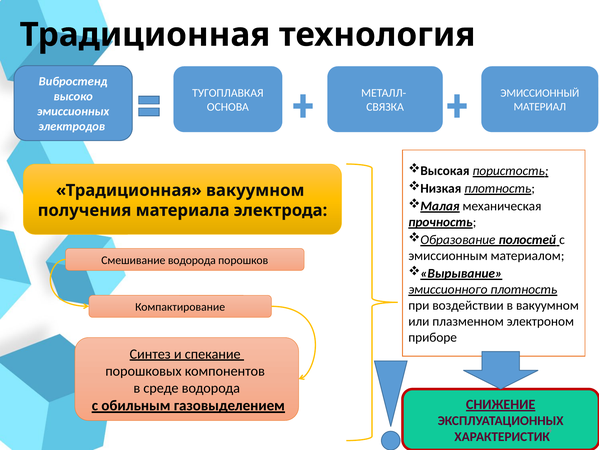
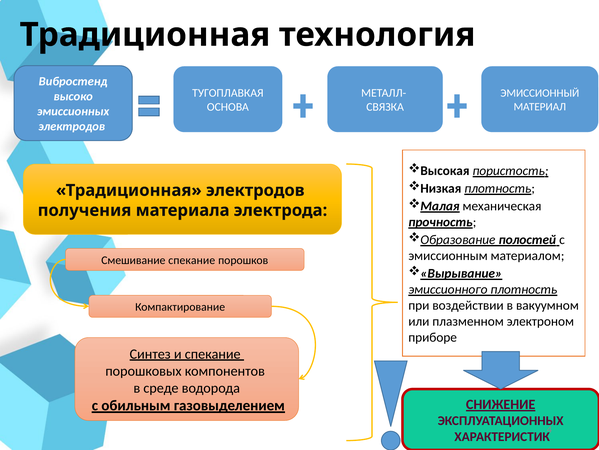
Традиционная вакуумном: вакуумном -> электродов (255, 190)
Cмешивание водорода: водорода -> спекание (192, 260)
